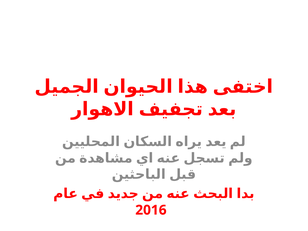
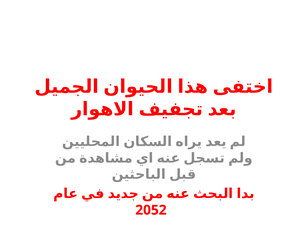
2016: 2016 -> 2052 (151, 210)
